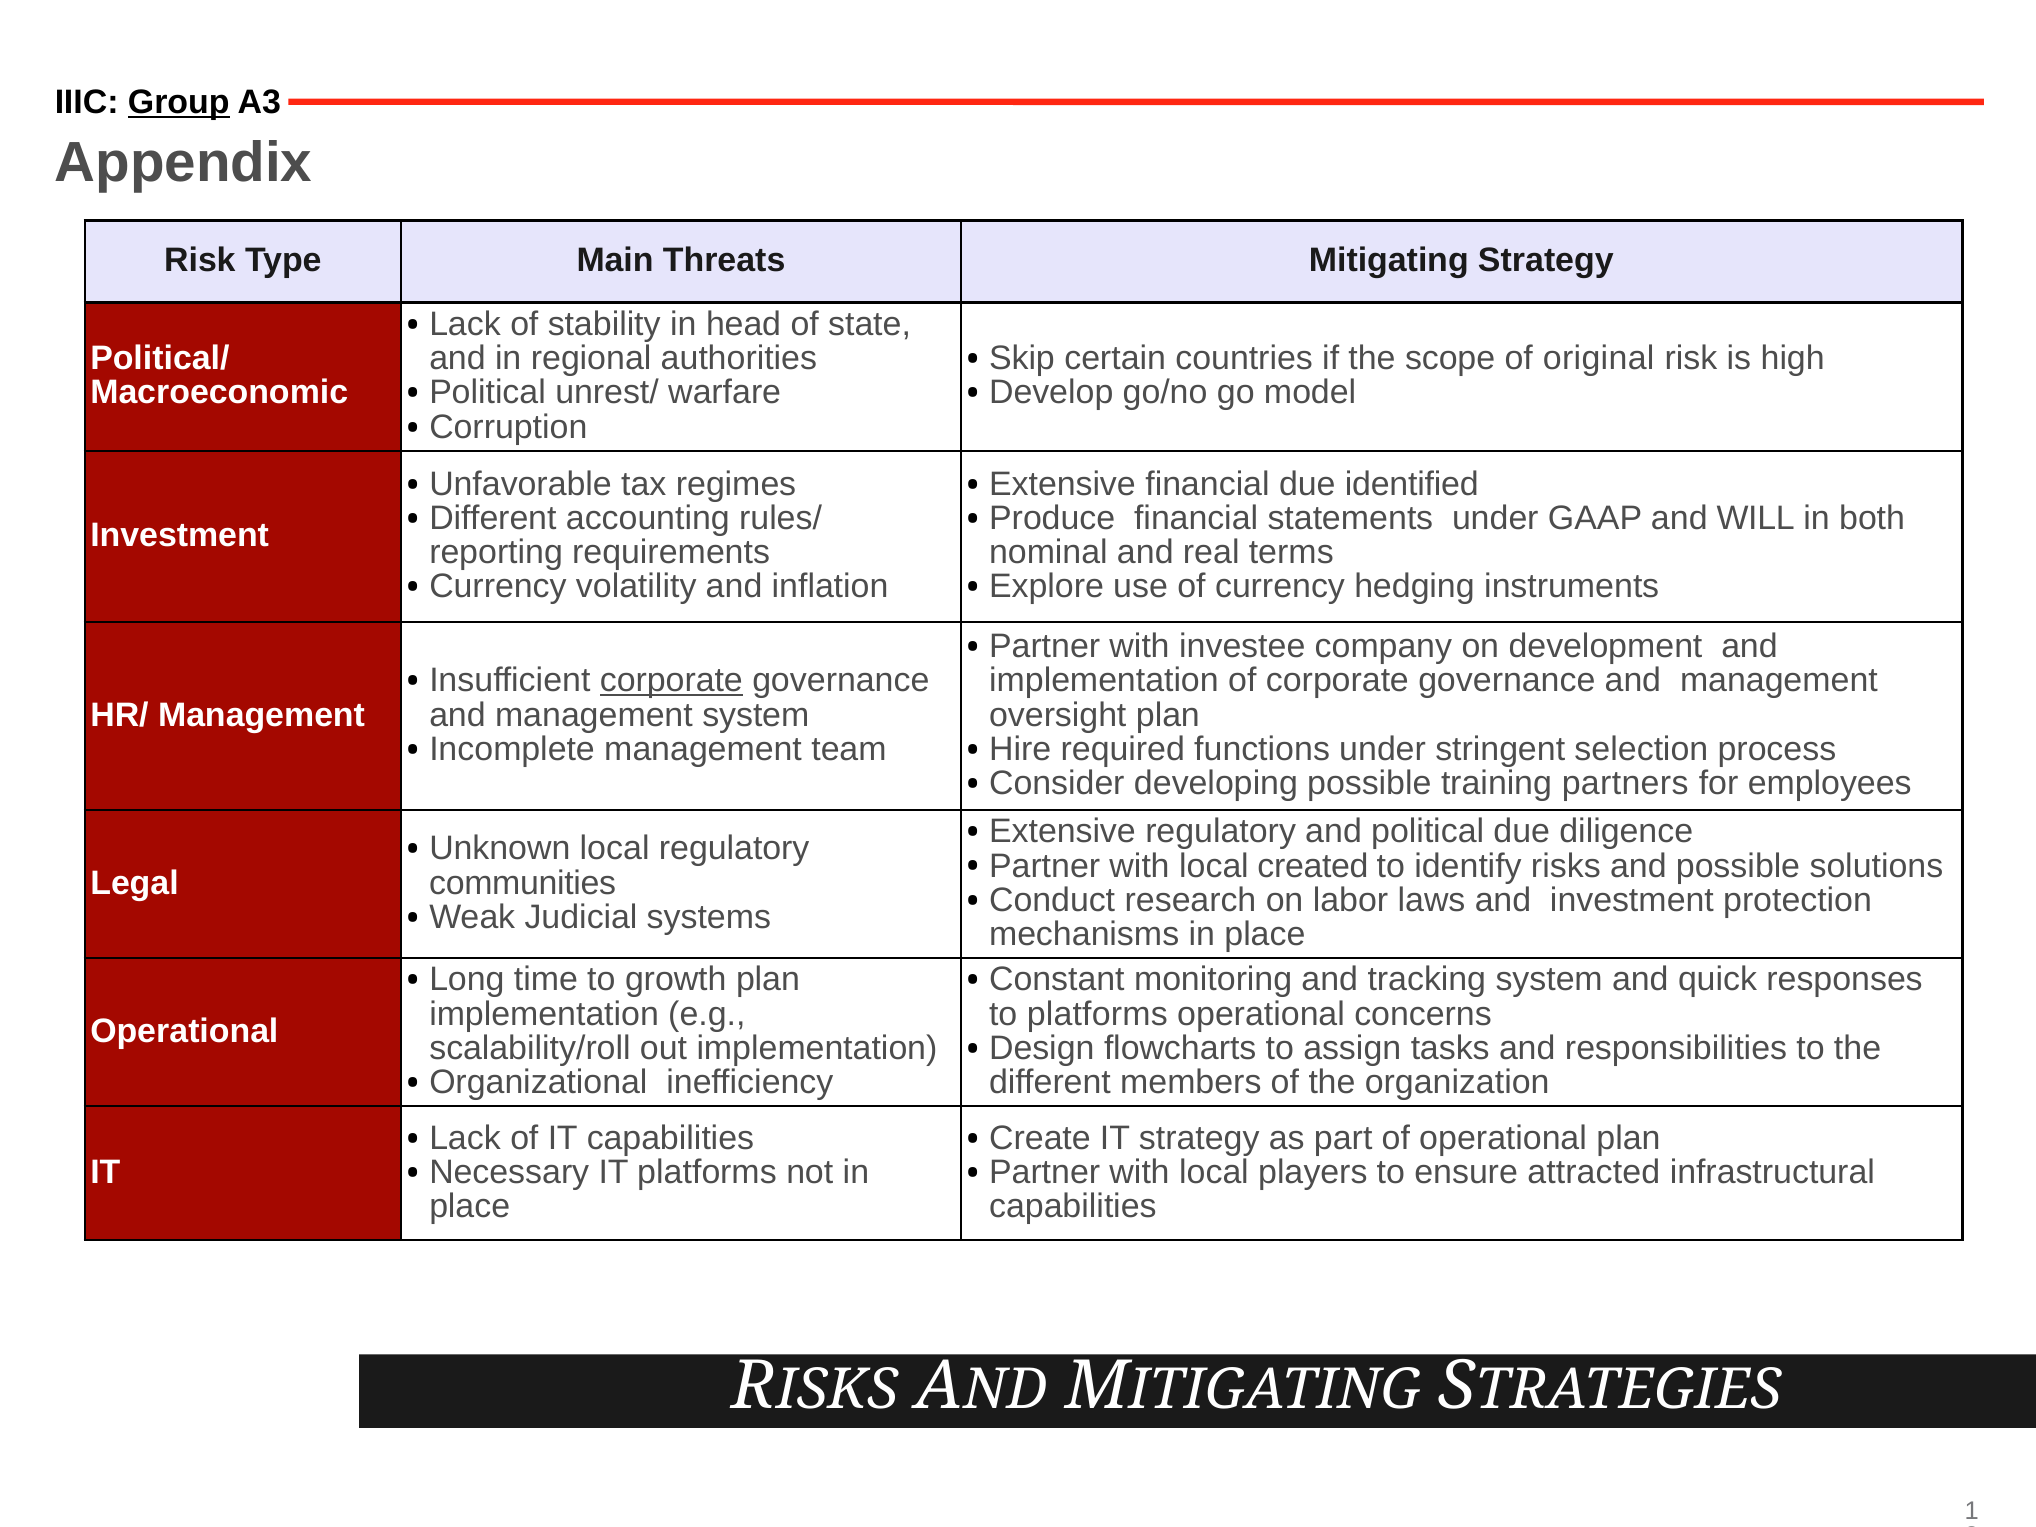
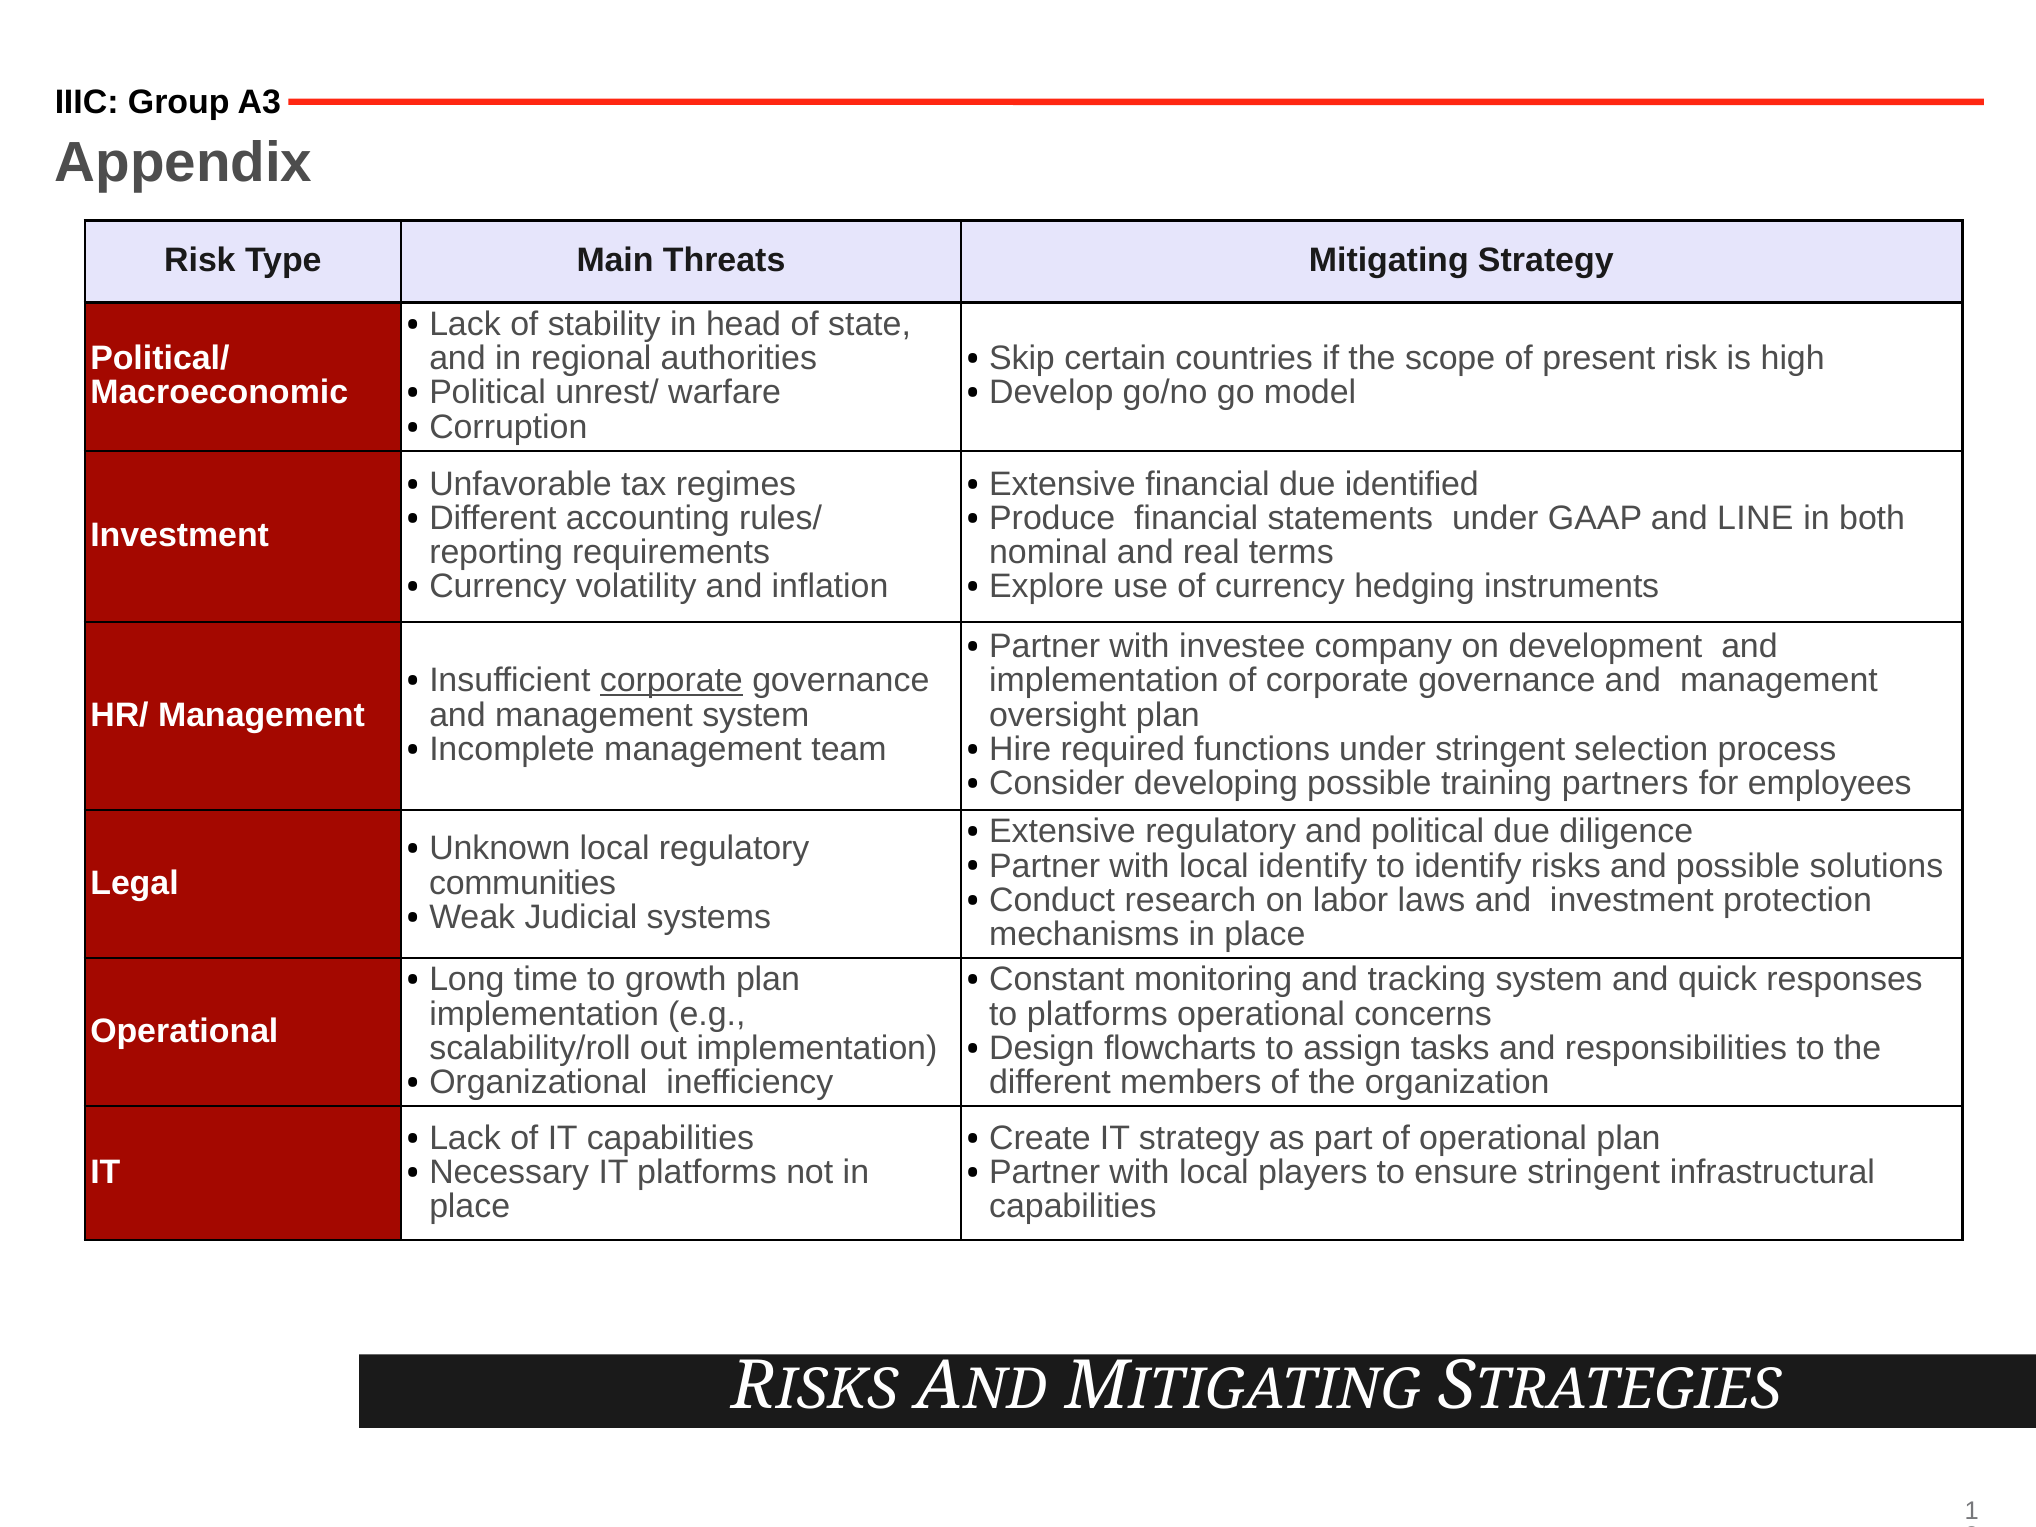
Group underline: present -> none (179, 102)
original: original -> present (1599, 359)
WILL: WILL -> LINE (1755, 518)
local created: created -> identify (1313, 866)
ensure attracted: attracted -> stringent (1594, 1172)
